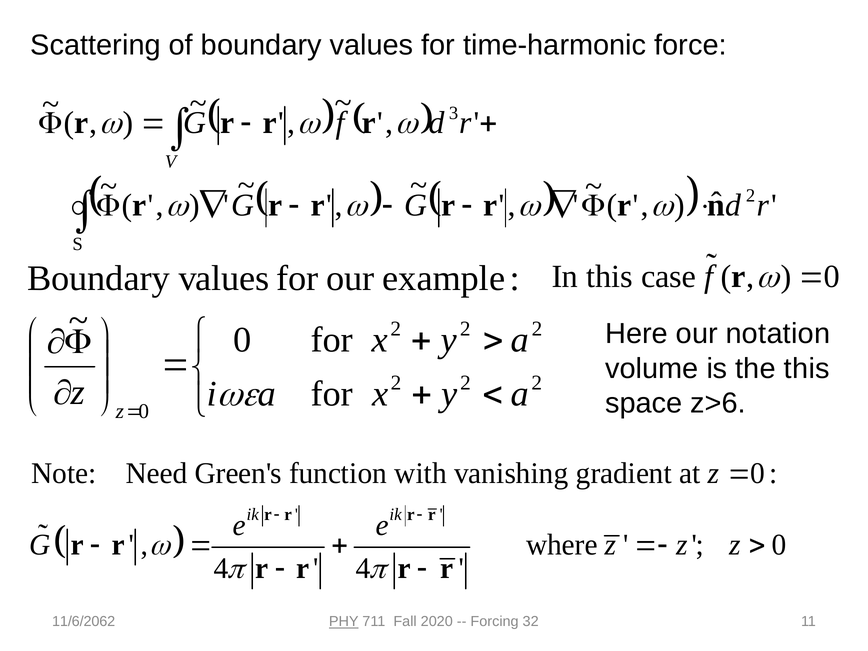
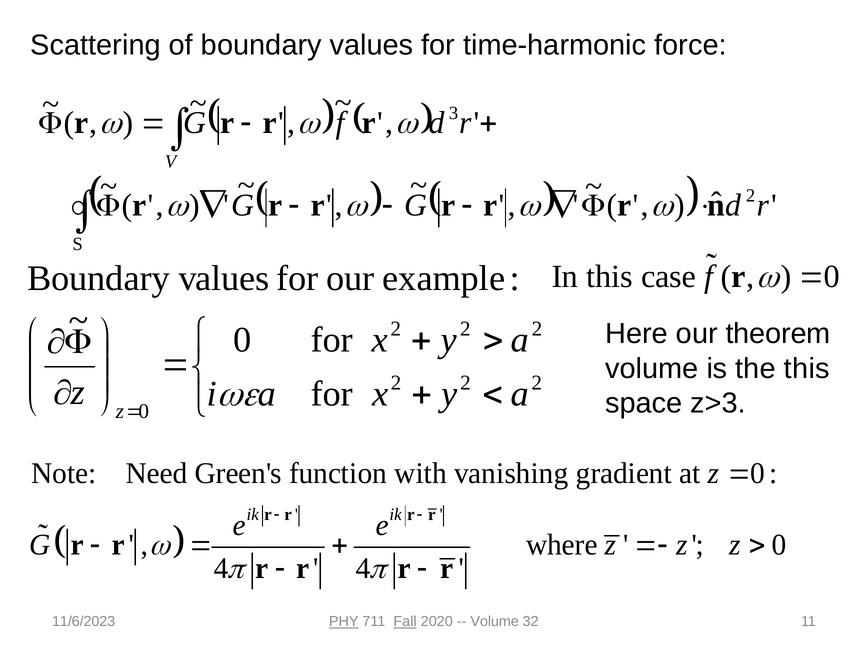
notation: notation -> theorem (778, 334)
z>6: z>6 -> z>3 (718, 403)
11/6/2062: 11/6/2062 -> 11/6/2023 (84, 622)
Fall underline: none -> present (405, 622)
Forcing: Forcing -> Volume (495, 622)
